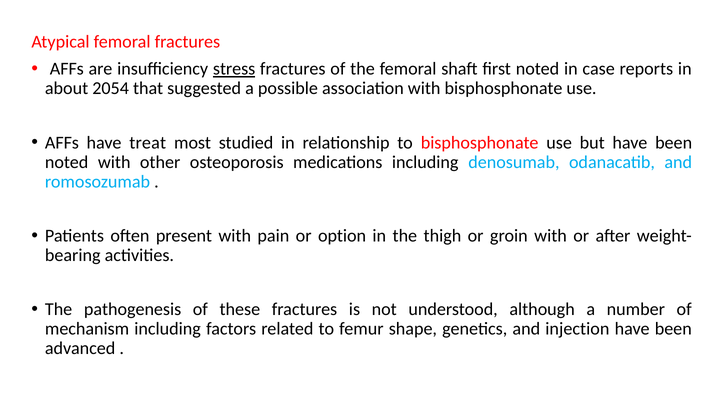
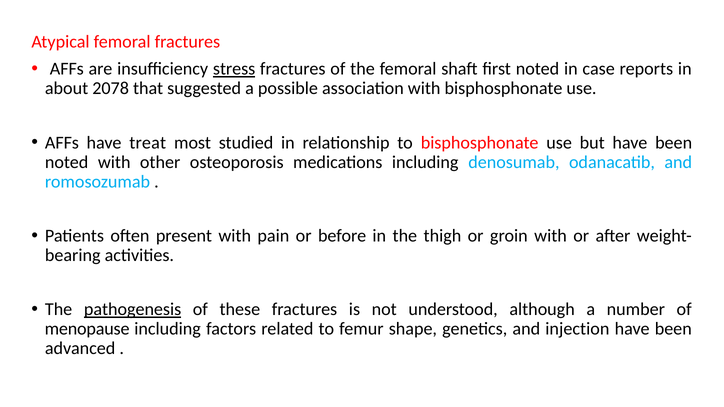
2054: 2054 -> 2078 (111, 89)
option: option -> before (342, 236)
pathogenesis underline: none -> present (133, 310)
mechanism: mechanism -> menopause (87, 329)
